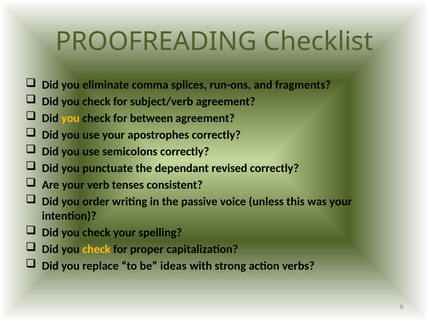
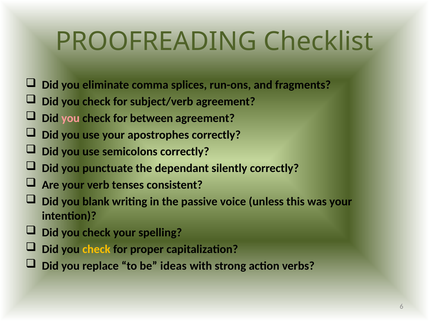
you colour: yellow -> pink (71, 119)
revised: revised -> silently (229, 169)
order: order -> blank (96, 202)
